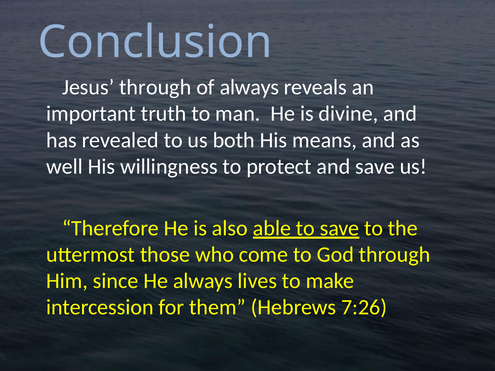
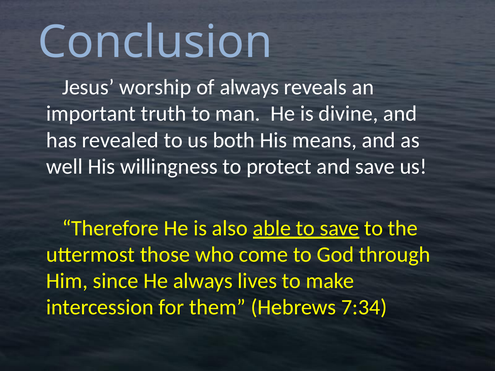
Jesus through: through -> worship (155, 87)
7:26: 7:26 -> 7:34 (364, 308)
